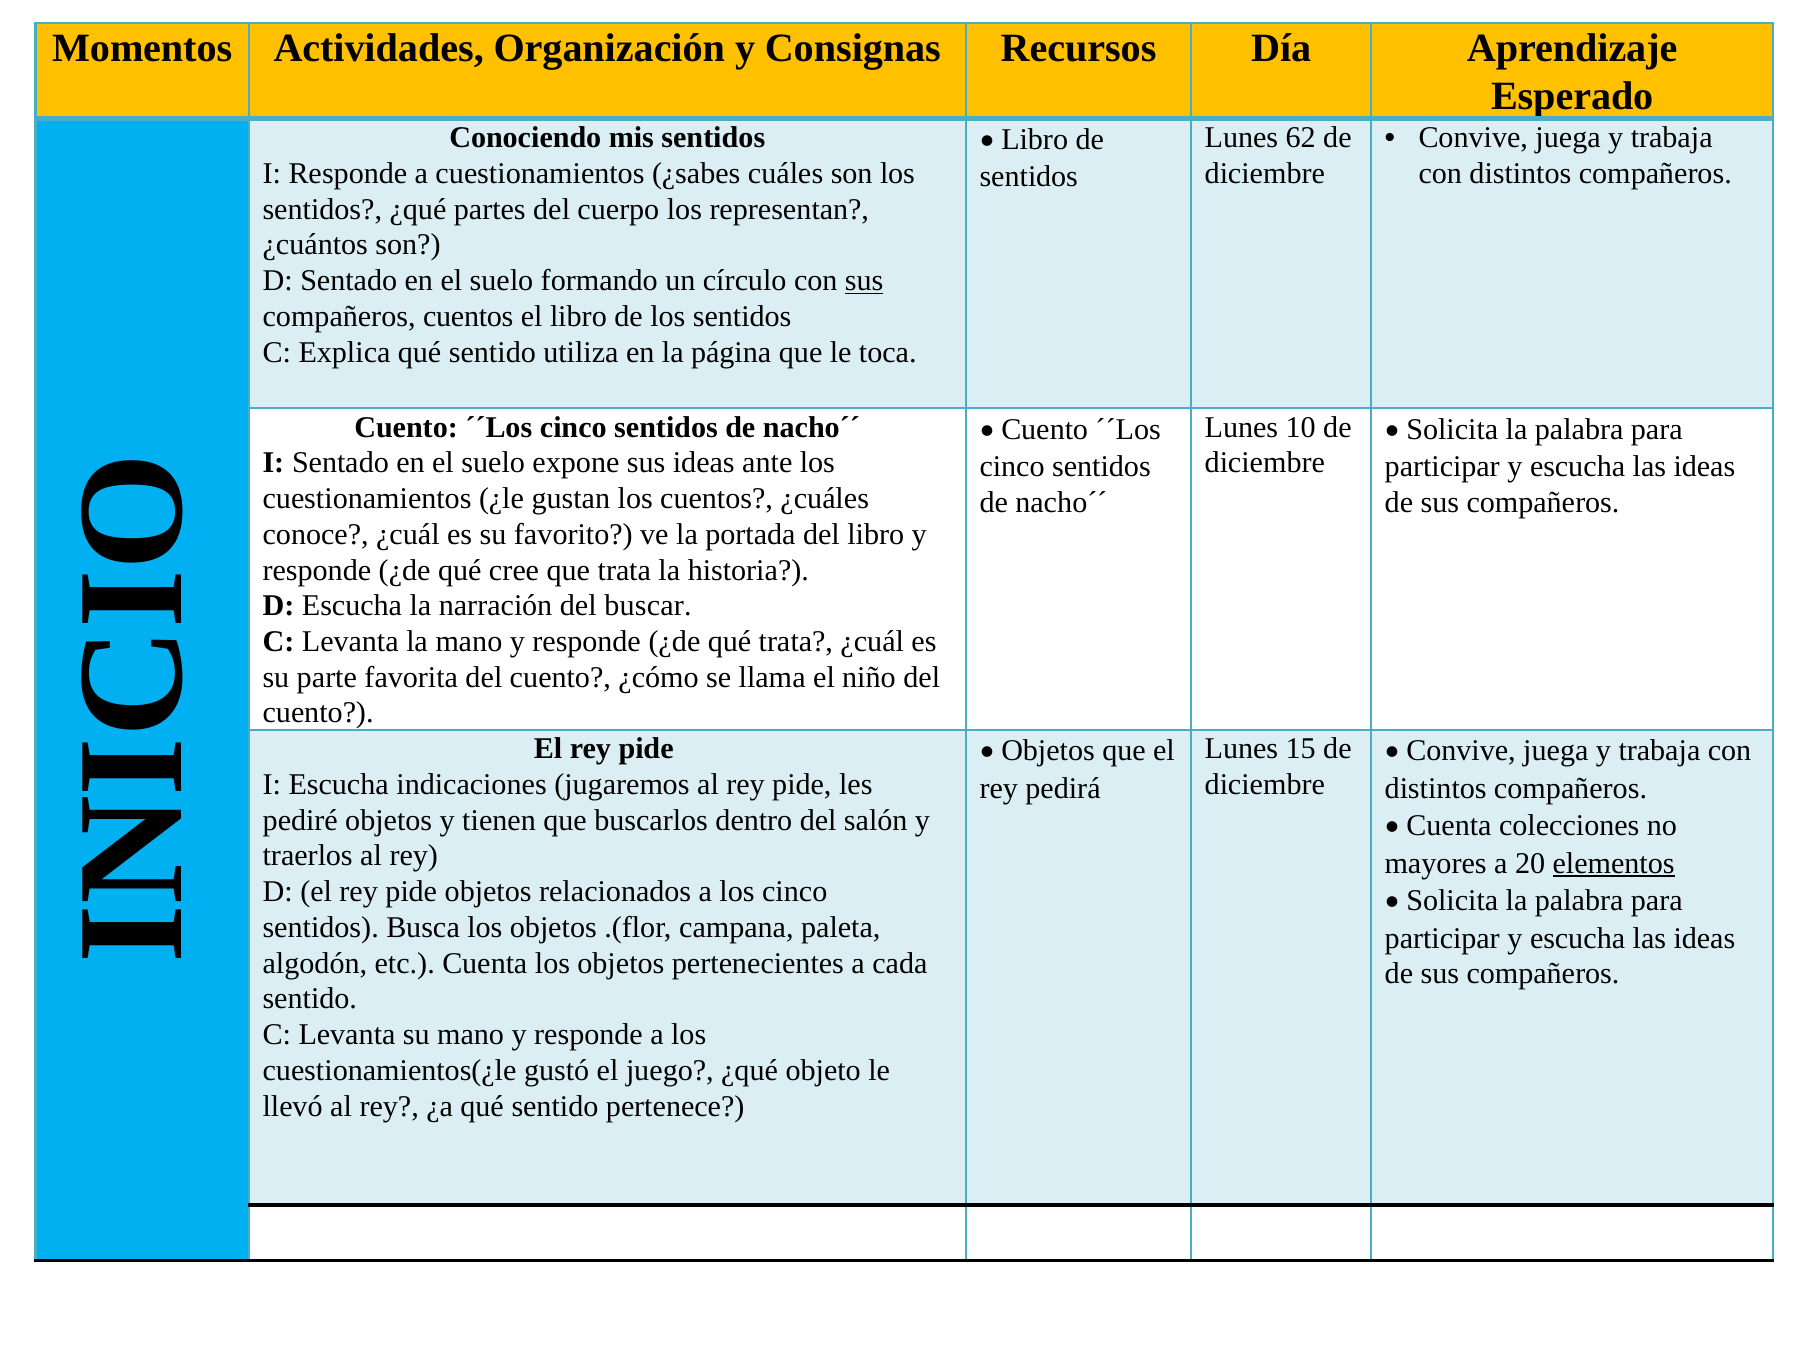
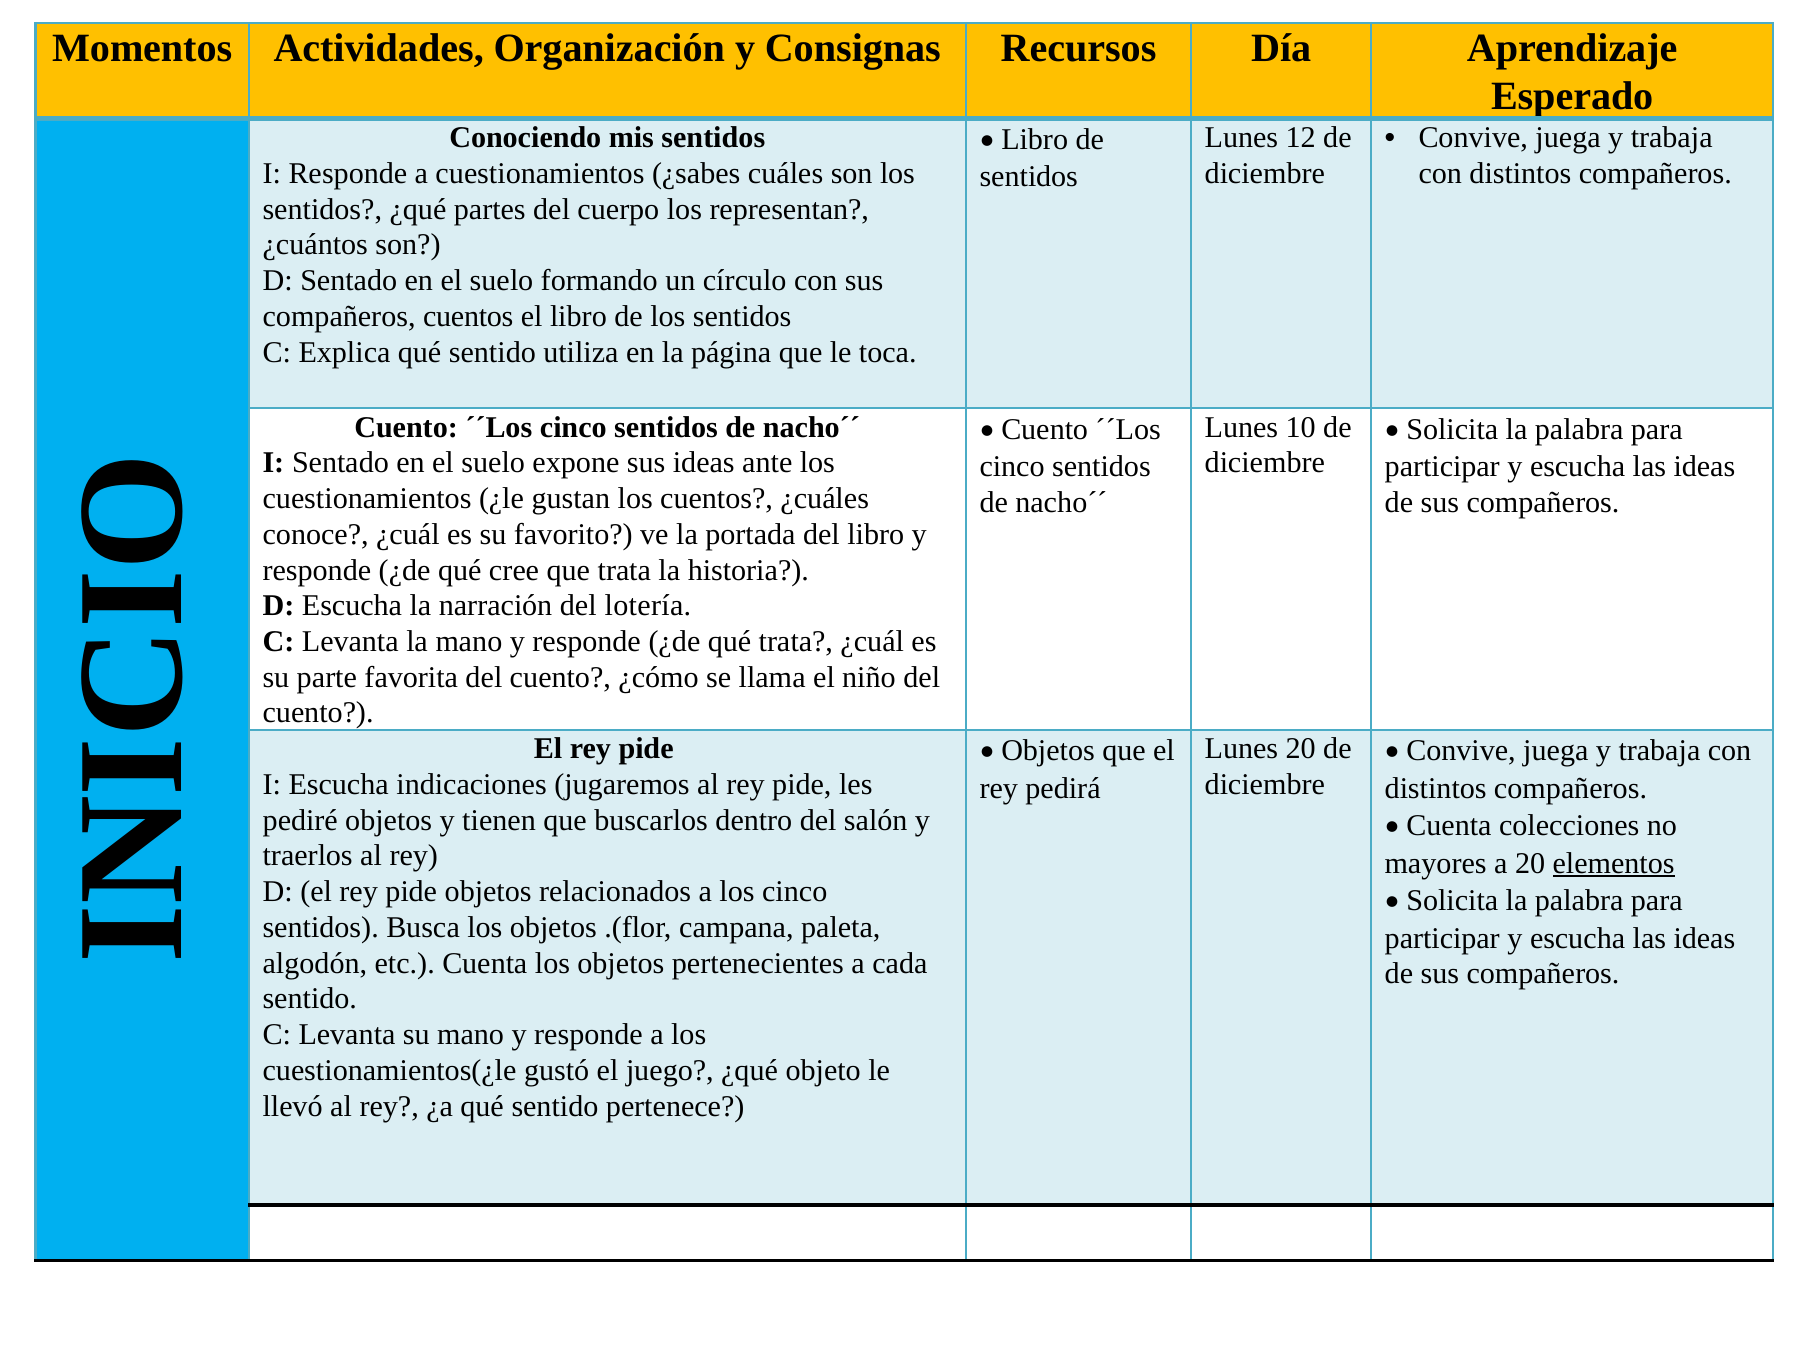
62: 62 -> 12 (1301, 138)
sus underline: present -> none (864, 281)
buscar: buscar -> lotería (648, 606)
Lunes 15: 15 -> 20 (1301, 749)
